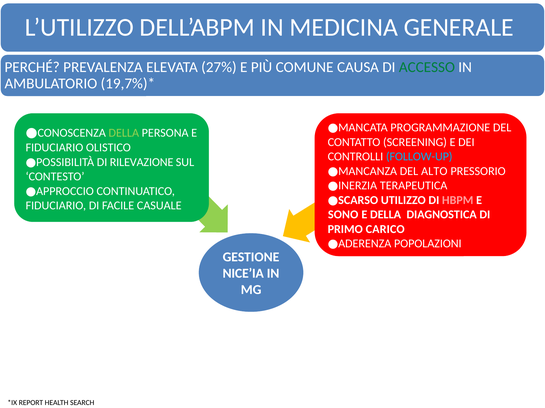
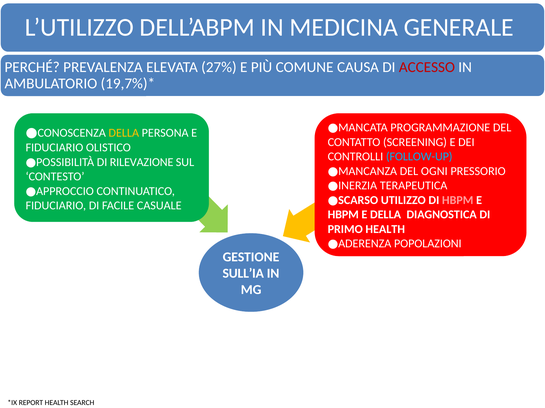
ACCESSO colour: green -> red (427, 67)
DELLA colour: light green -> yellow (124, 133)
ALTO: ALTO -> OGNI (434, 171)
SONO: SONO -> HBPM (343, 215)
PRIMO CARICO: CARICO -> HEALTH (385, 229)
NICE’IA: NICE’IA -> SULL’IA (243, 274)
